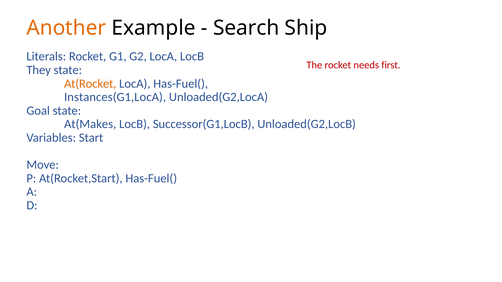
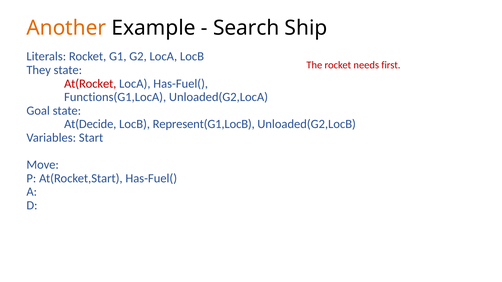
At(Rocket colour: orange -> red (90, 84)
Instances(G1,LocA: Instances(G1,LocA -> Functions(G1,LocA (115, 97)
At(Makes: At(Makes -> At(Decide (90, 124)
Successor(G1,LocB: Successor(G1,LocB -> Represent(G1,LocB (204, 124)
